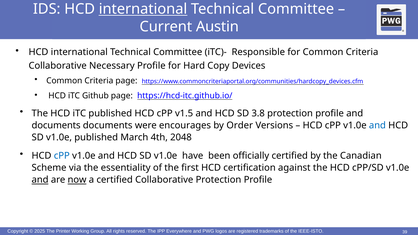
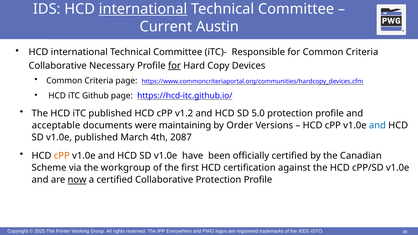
for underline: none -> present (174, 66)
v1.5: v1.5 -> v1.2 (184, 113)
3.8: 3.8 -> 5.0 (258, 113)
documents: documents -> acceptable (56, 125)
encourages: encourages -> maintaining (185, 125)
2048: 2048 -> 2087 (181, 137)
cPP colour: blue -> orange (62, 156)
essentiality: essentiality -> workgroup (126, 168)
and underline: present -> none (40, 180)
